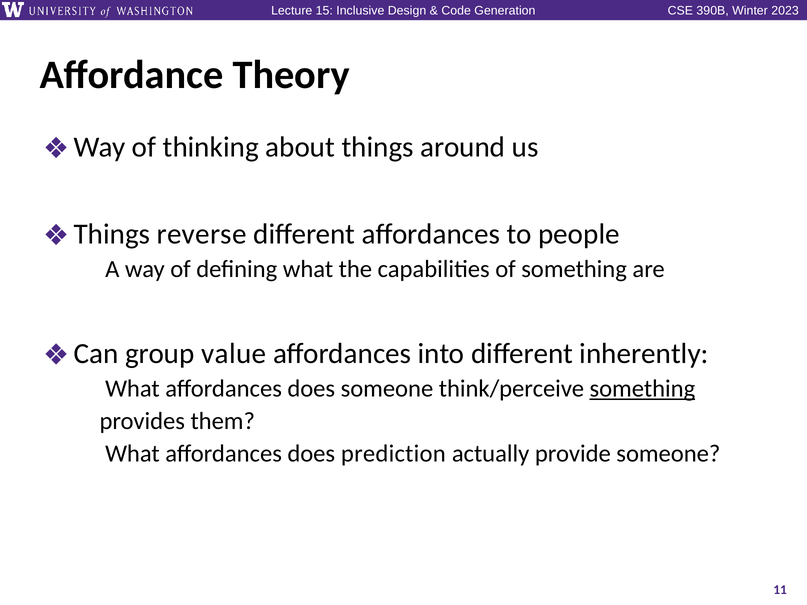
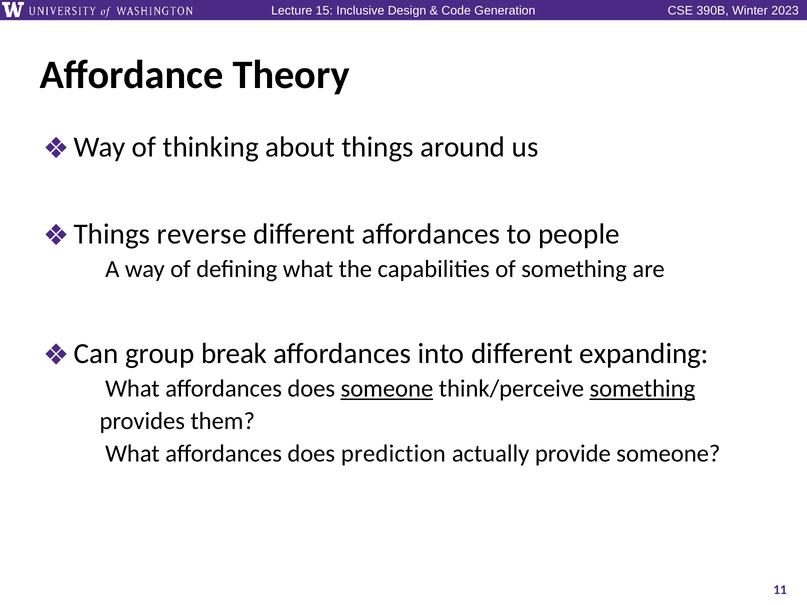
value: value -> break (234, 354)
inherently: inherently -> expanding (644, 354)
someone underline: none -> present (387, 389)
